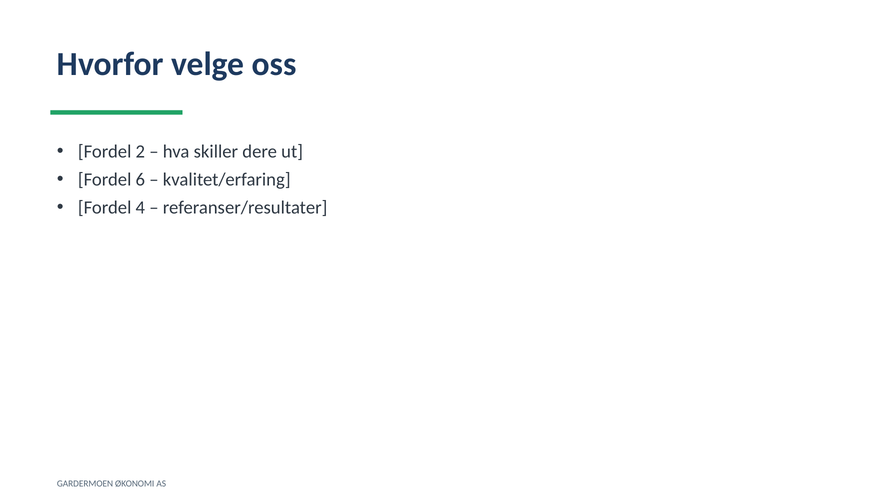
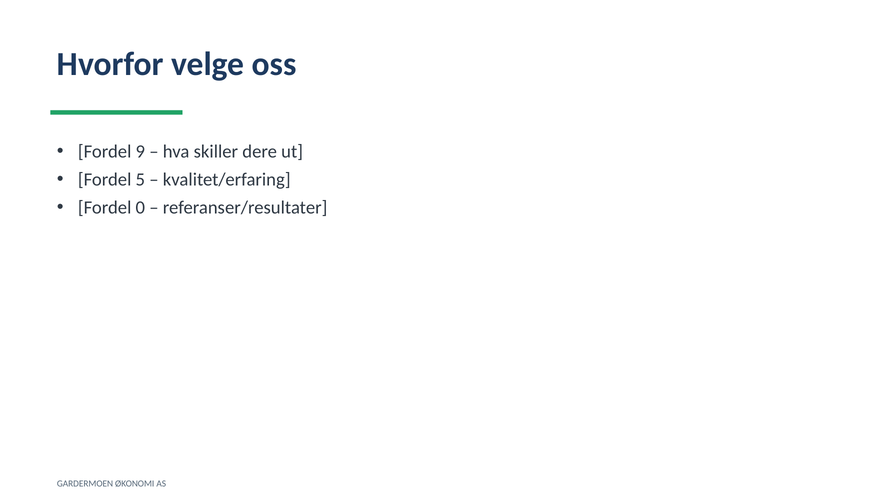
2: 2 -> 9 (140, 152)
6: 6 -> 5 (140, 180)
4: 4 -> 0 (140, 208)
